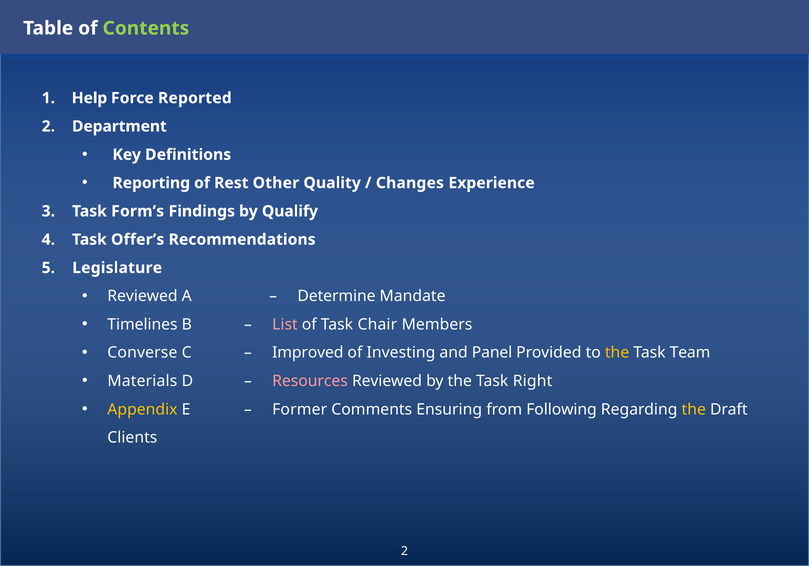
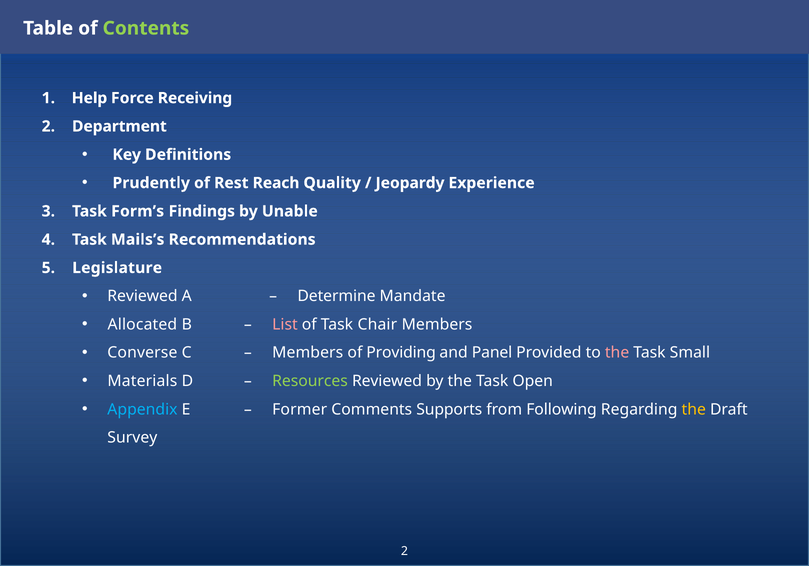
Reported: Reported -> Receiving (195, 98)
Reporting: Reporting -> Prudently (151, 183)
Other: Other -> Reach (276, 183)
Changes: Changes -> Jeopardy (410, 183)
Qualify: Qualify -> Unable (290, 211)
Offer’s: Offer’s -> Mails’s (138, 240)
Timelines: Timelines -> Allocated (142, 325)
Improved: Improved -> Members (308, 353)
Investing: Investing -> Providing (401, 353)
the colour: yellow -> pink (617, 353)
Team: Team -> Small (690, 353)
Resources colour: pink -> light green (310, 381)
Right: Right -> Open (533, 381)
Appendix colour: yellow -> light blue (142, 410)
Ensuring: Ensuring -> Supports (449, 410)
Clients: Clients -> Survey (132, 438)
